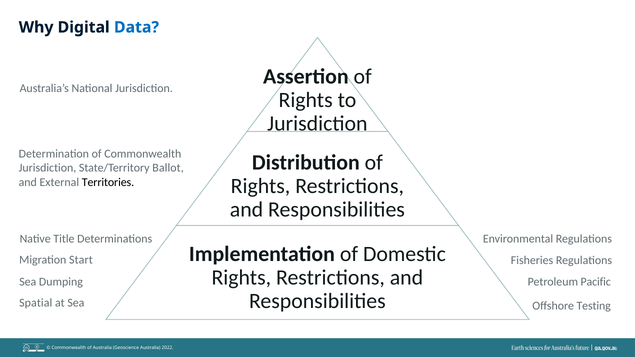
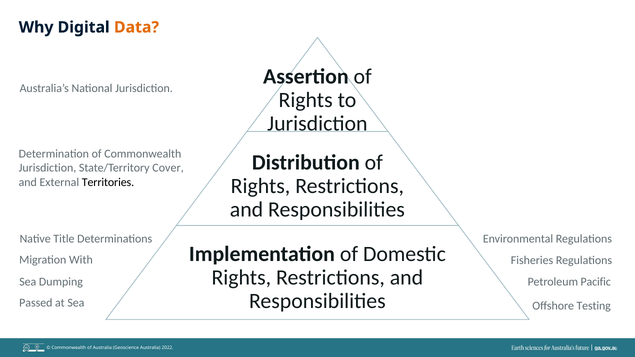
Data colour: blue -> orange (136, 27)
Ballot: Ballot -> Cover (168, 168)
Start: Start -> With (81, 260)
Spatial: Spatial -> Passed (36, 303)
